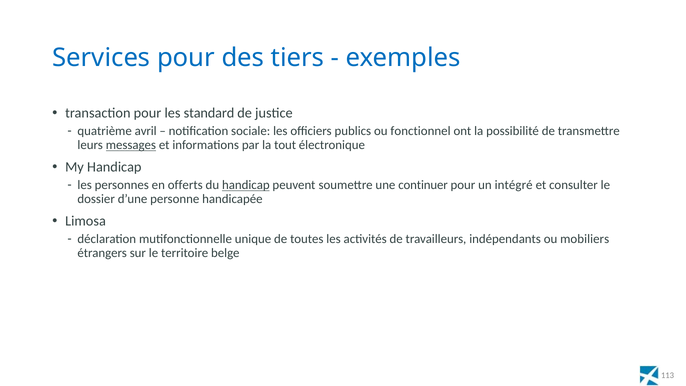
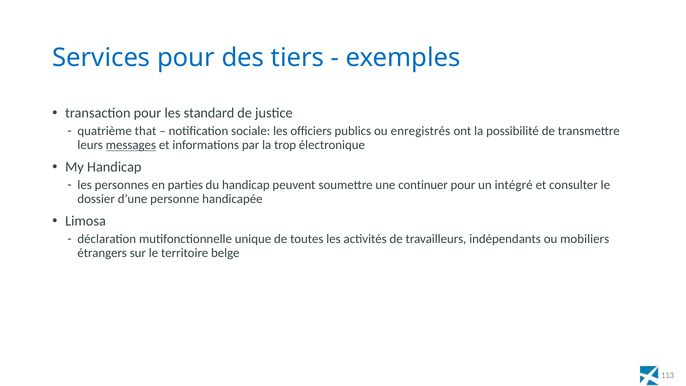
avril: avril -> that (146, 131)
fonctionnel: fonctionnel -> enregistrés (420, 131)
tout: tout -> trop (285, 145)
offerts: offerts -> parties (185, 185)
handicap underline: present -> none (246, 185)
